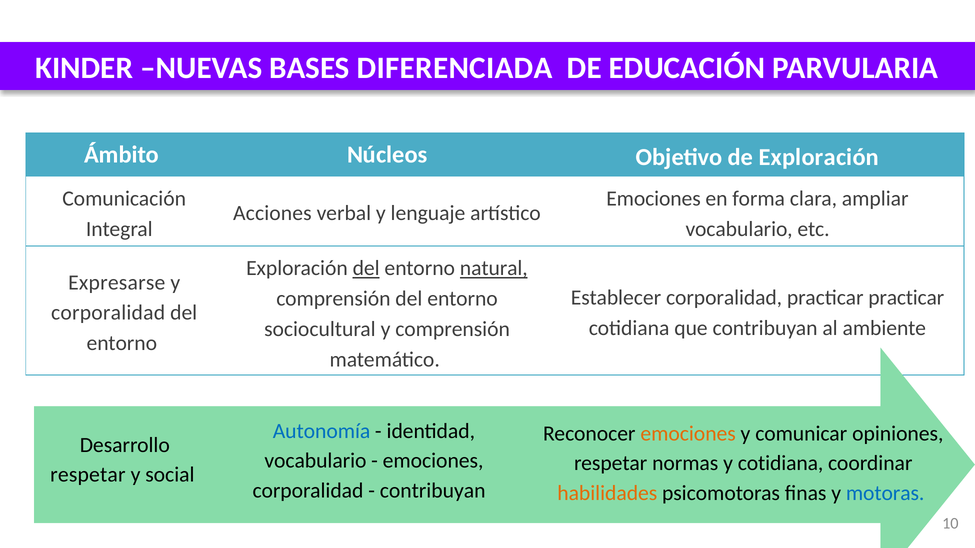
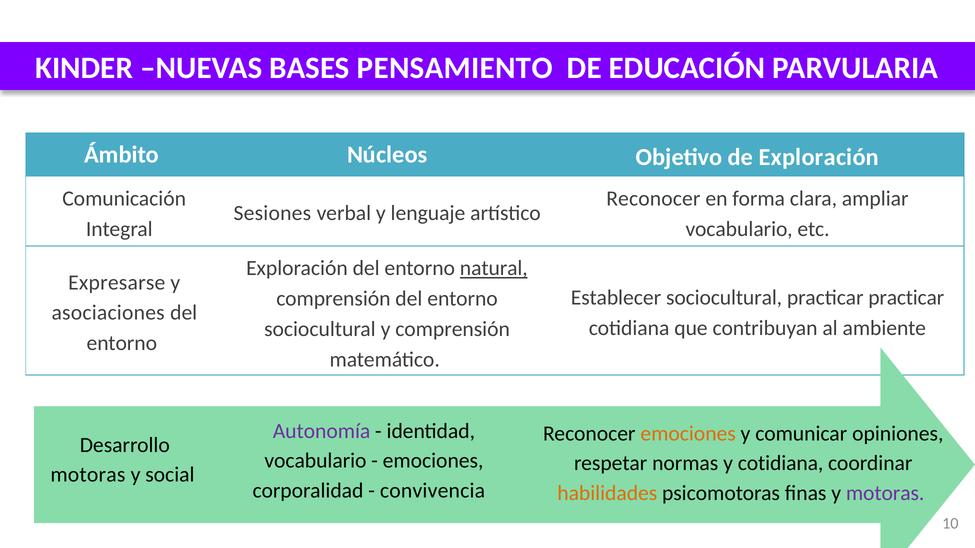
DIFERENCIADA: DIFERENCIADA -> PENSAMIENTO (455, 68)
Emociones: Emociones -> Reconocer (653, 199)
Acciones: Acciones -> Sesiones (272, 214)
del underline: present -> none (366, 269)
Establecer corporalidad: corporalidad -> sociocultural (724, 298)
corporalidad: corporalidad -> asociaciones (108, 313)
Autonomía colour: blue -> purple (322, 431)
respetar: respetar -> motoras (88, 475)
contribuyan: contribuyan -> convivencia (433, 491)
motoras colour: blue -> purple (885, 494)
